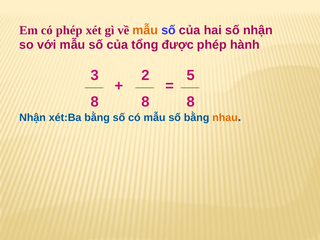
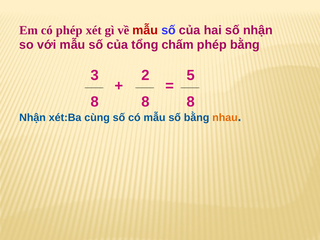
mẫu colour: orange -> red (145, 30)
được: được -> chấm (178, 45)
phép hành: hành -> bằng (245, 45)
xét:Ba bằng: bằng -> cùng (97, 118)
